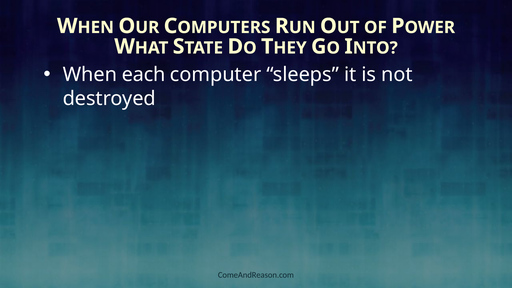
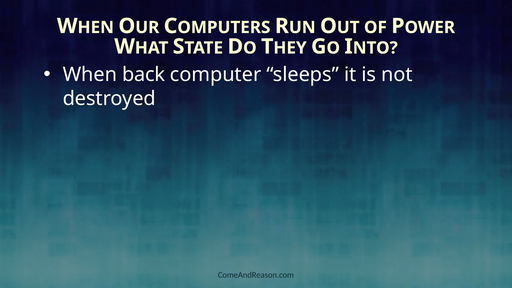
each: each -> back (144, 75)
